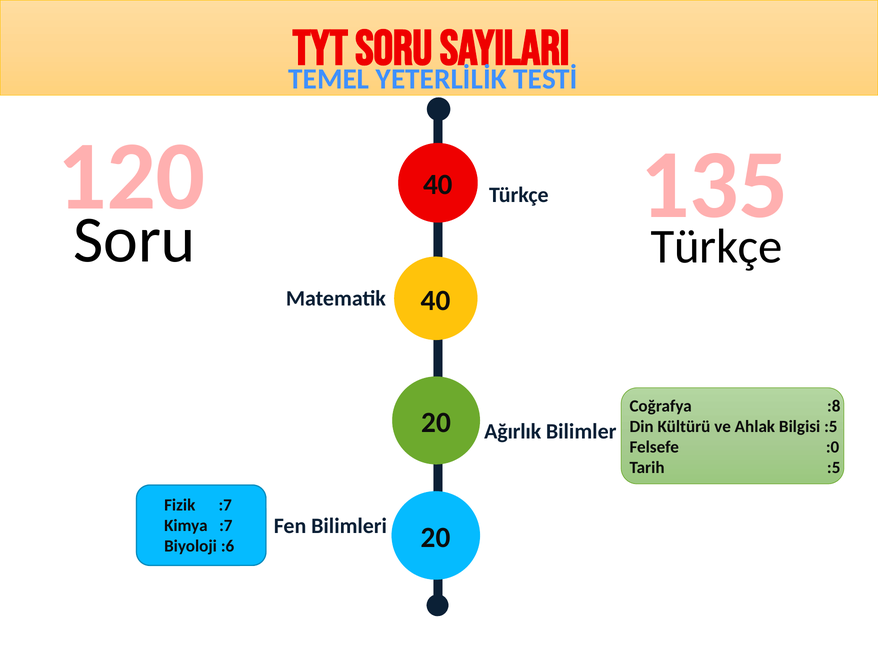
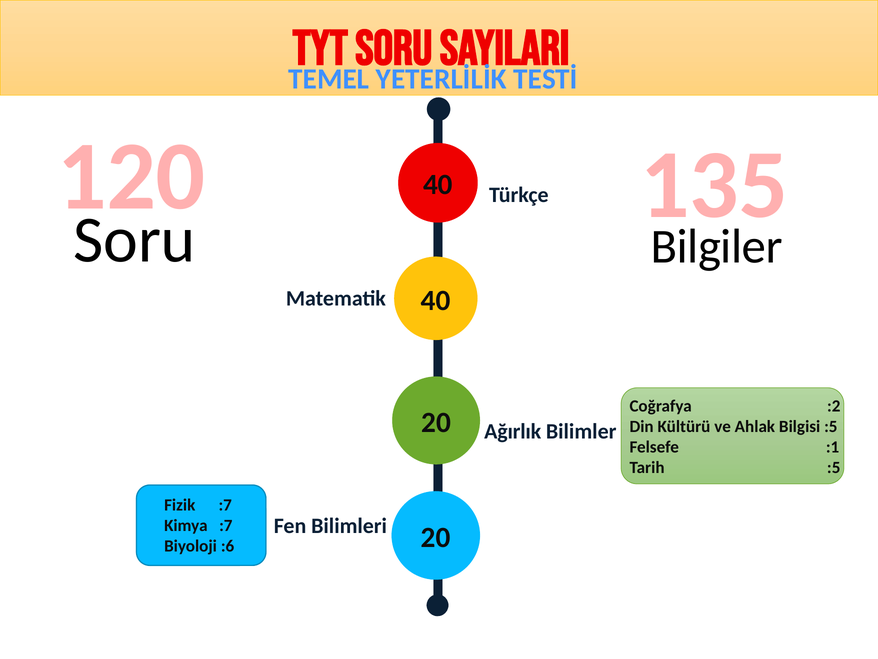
Türkçe: Türkçe -> Bilgiler (717, 247)
:8: :8 -> :2 (834, 406)
:0: :0 -> :1 (833, 447)
